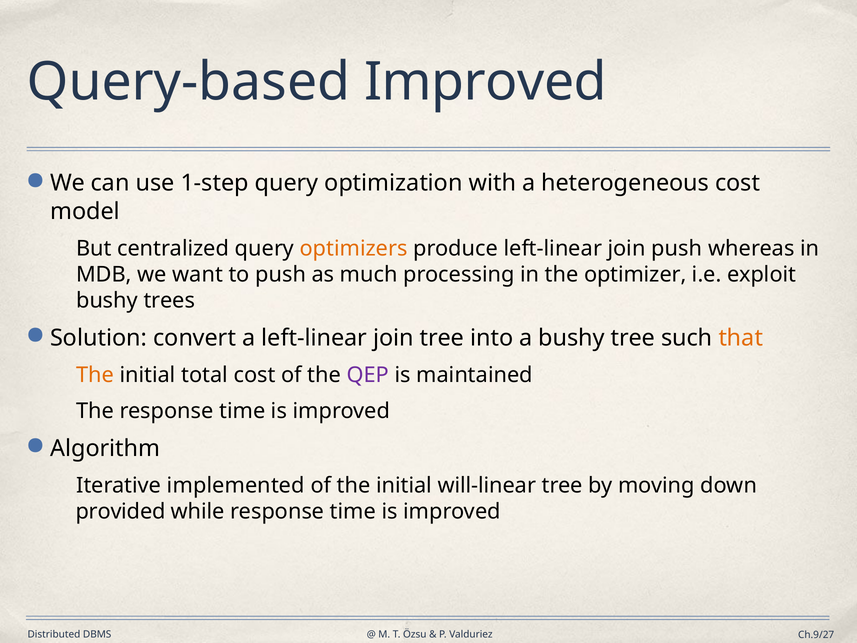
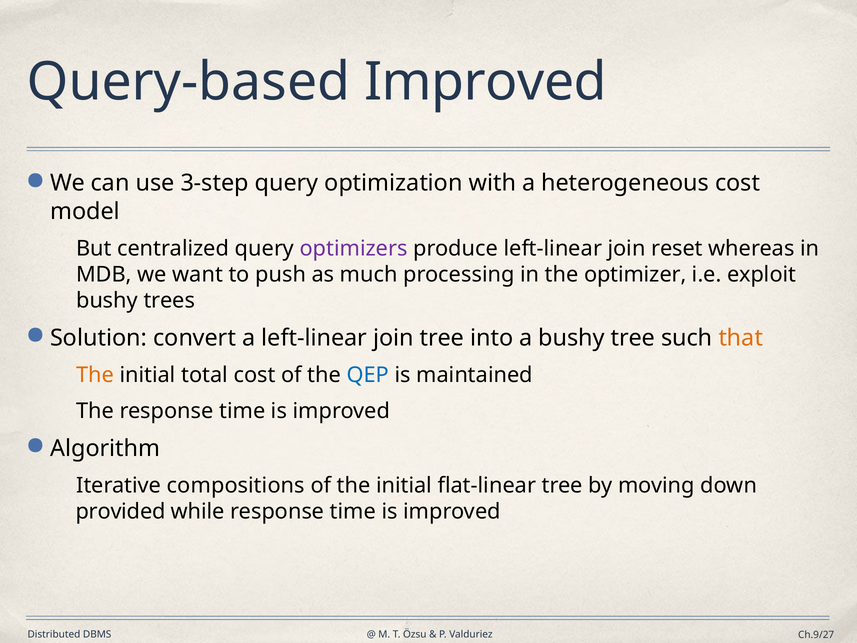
1-step: 1-step -> 3-step (215, 183)
optimizers colour: orange -> purple (354, 248)
join push: push -> reset (677, 248)
QEP colour: purple -> blue (368, 375)
implemented: implemented -> compositions (236, 485)
will-linear: will-linear -> flat-linear (487, 485)
